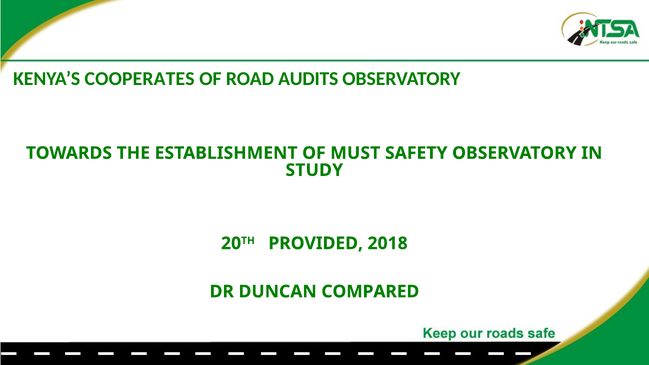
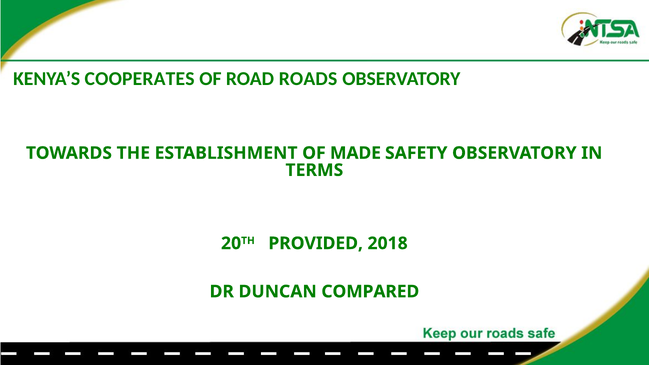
AUDITS: AUDITS -> ROADS (308, 79)
MUST: MUST -> MADE (355, 153)
STUDY: STUDY -> TERMS (314, 170)
